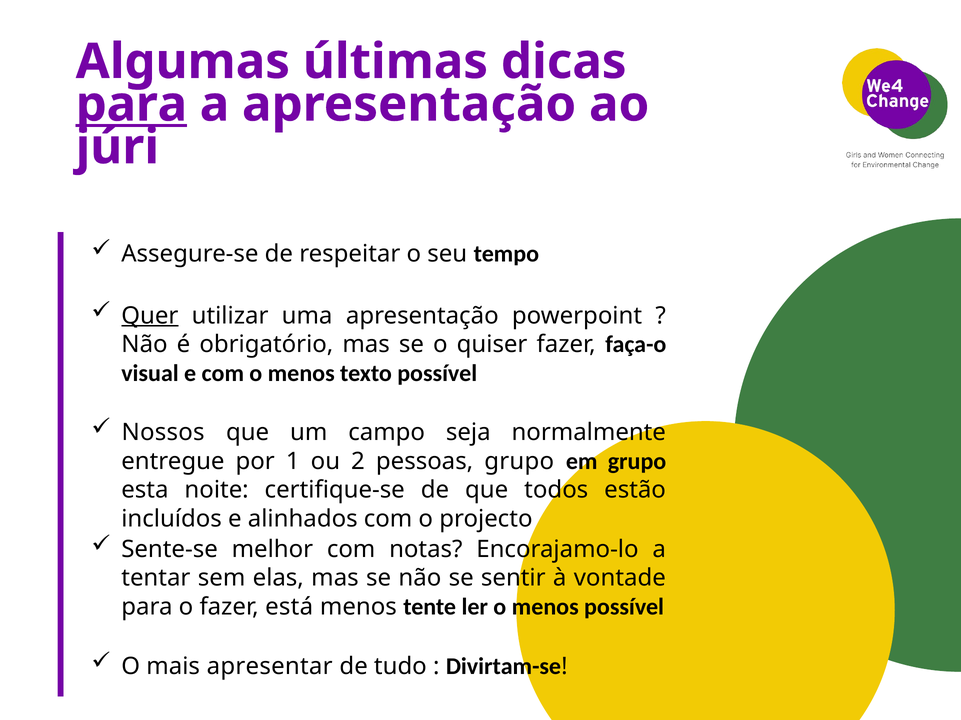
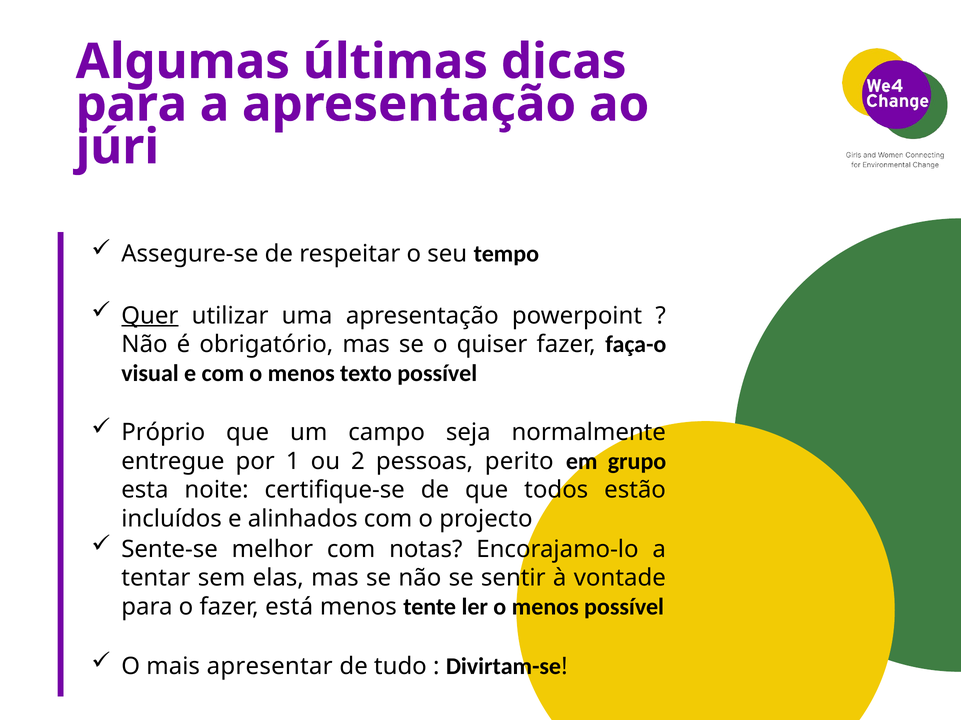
para underline: present -> none (131, 104)
Nossos: Nossos -> Próprio (163, 433)
pessoas grupo: grupo -> perito (519, 462)
